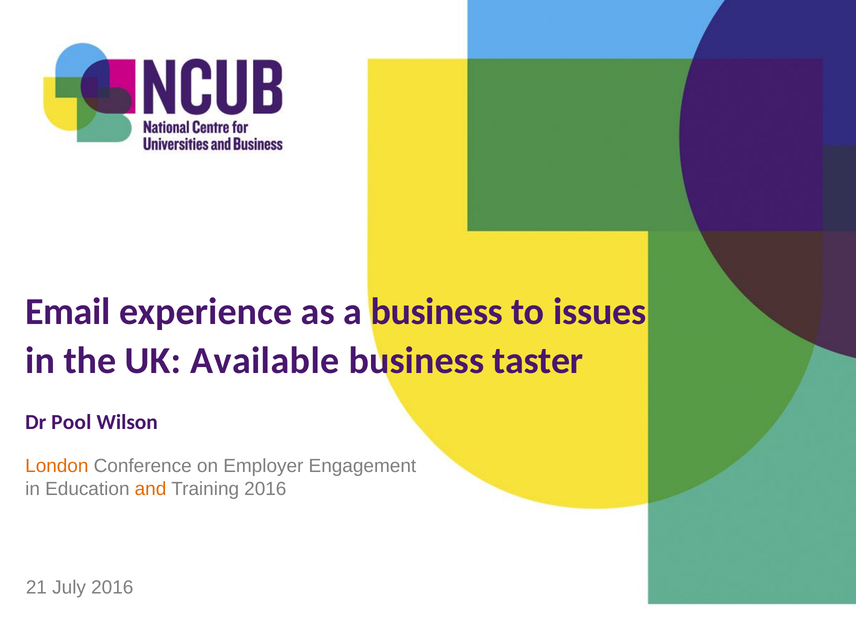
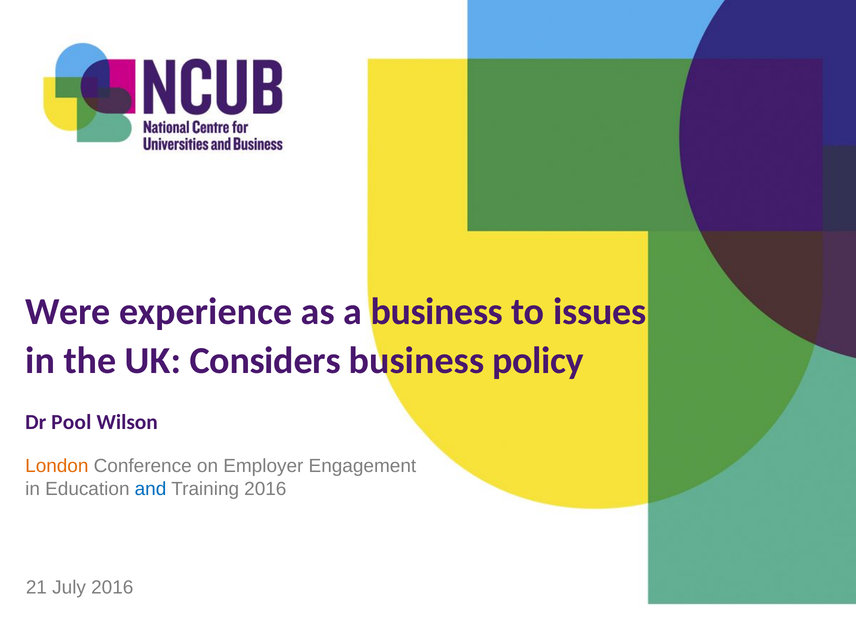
Email: Email -> Were (68, 312)
Available: Available -> Considers (265, 361)
taster: taster -> policy (538, 361)
and colour: orange -> blue (151, 489)
